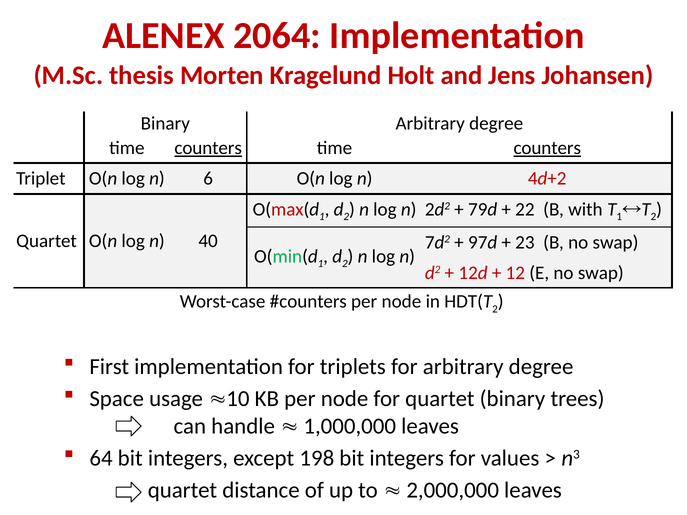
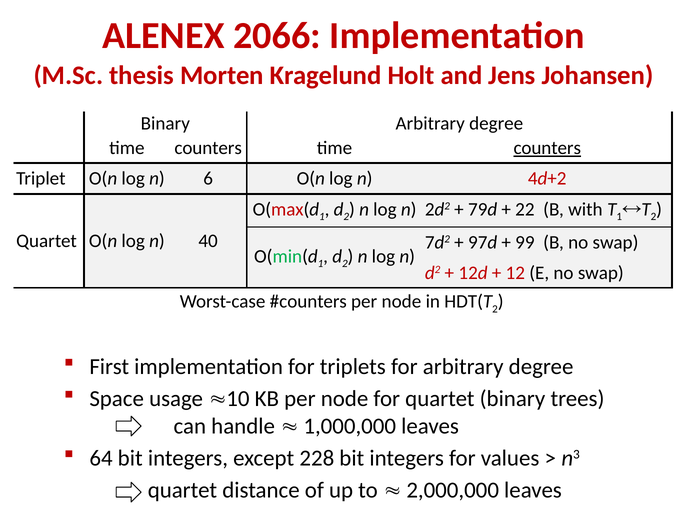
2064: 2064 -> 2066 (277, 36)
counters underline: present -> none (208, 148)
23: 23 -> 99 (525, 242)
198: 198 -> 228 (317, 458)
